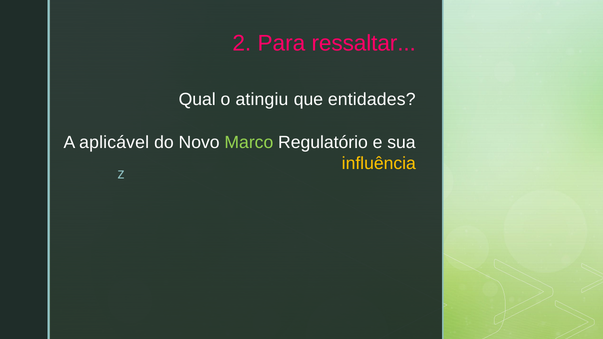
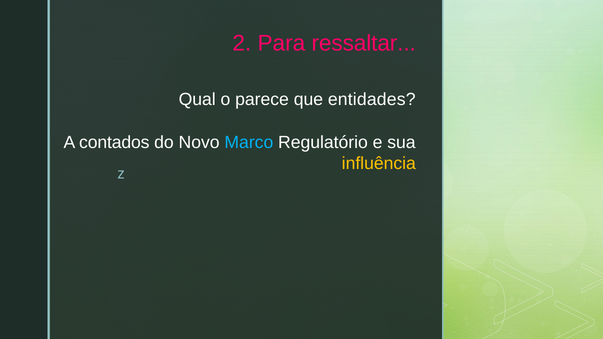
atingiu: atingiu -> parece (262, 99)
aplicável: aplicável -> contados (114, 143)
Marco colour: light green -> light blue (249, 143)
